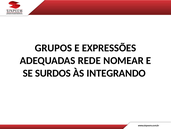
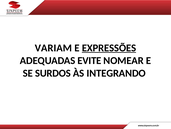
GRUPOS: GRUPOS -> VARIAM (53, 48)
EXPRESSÕES underline: none -> present (109, 48)
REDE: REDE -> EVITE (89, 60)
